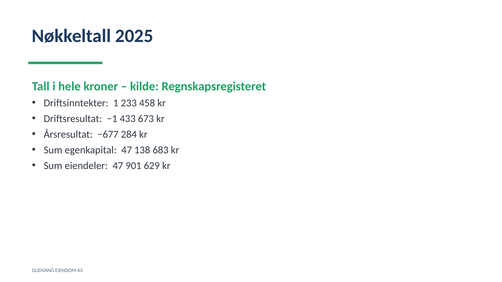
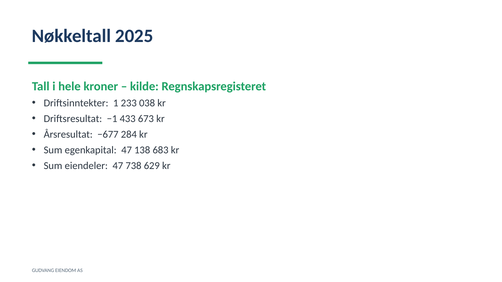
458: 458 -> 038 (147, 103)
901: 901 -> 738 (133, 166)
